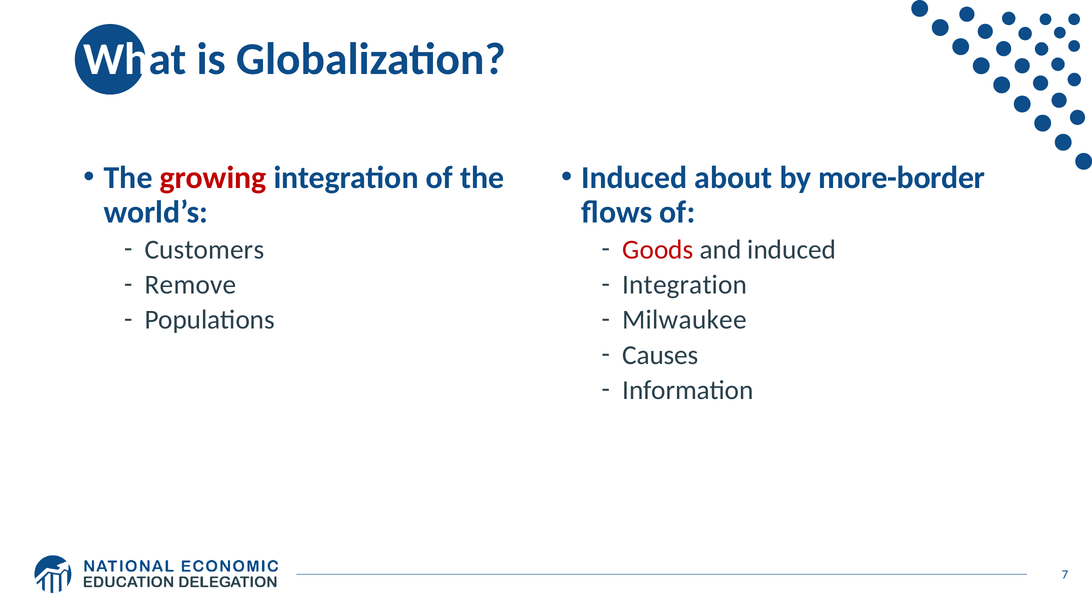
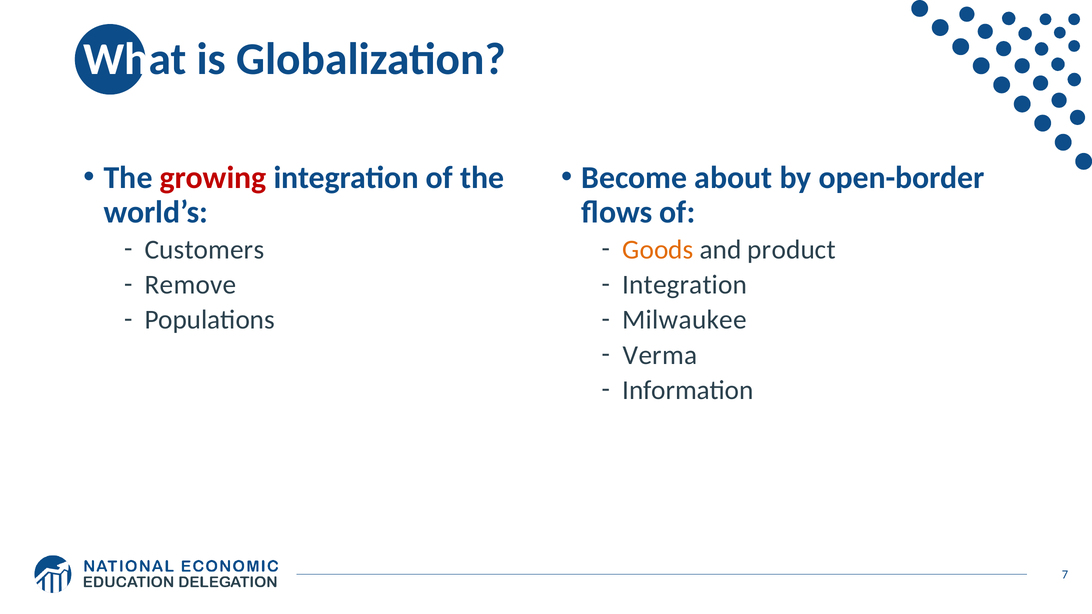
Induced: Induced -> Become (634, 178)
more-border: more-border -> open-border (902, 178)
Goods colour: red -> orange (658, 250)
and induced: induced -> product (792, 250)
Causes: Causes -> Verma (660, 355)
